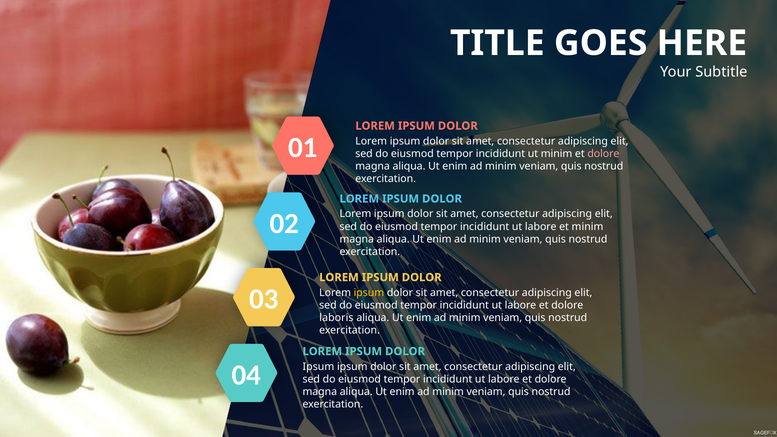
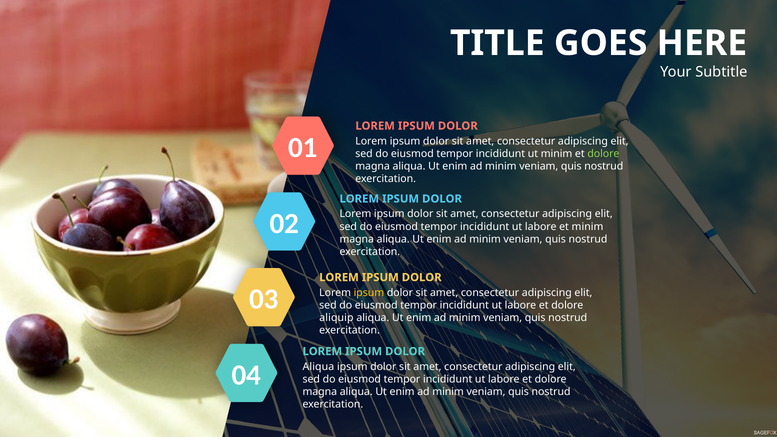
dolore colour: pink -> light green (603, 154)
laboris: laboris -> aliquip (336, 318)
Ipsum: Ipsum -> Aliqua (318, 367)
